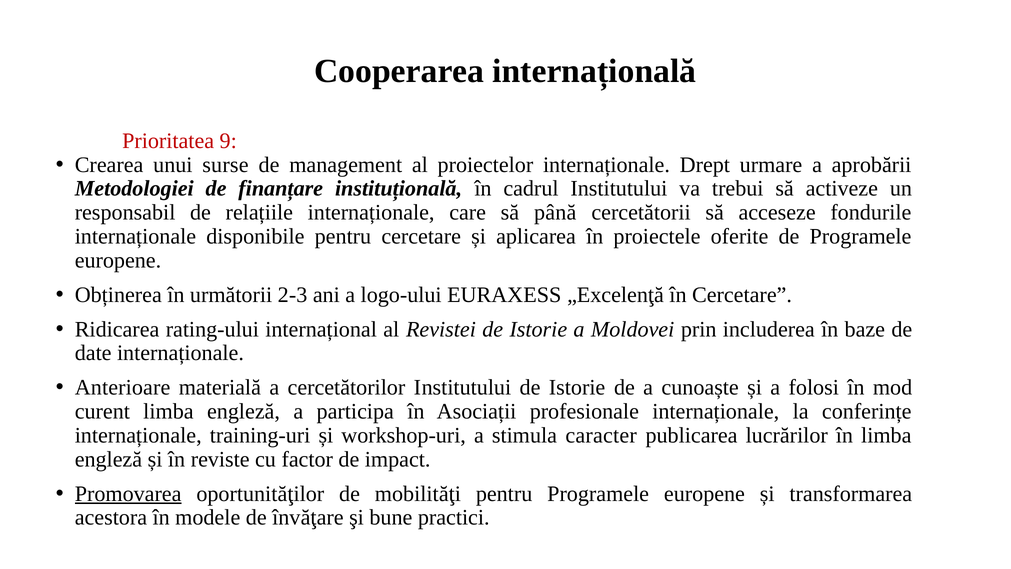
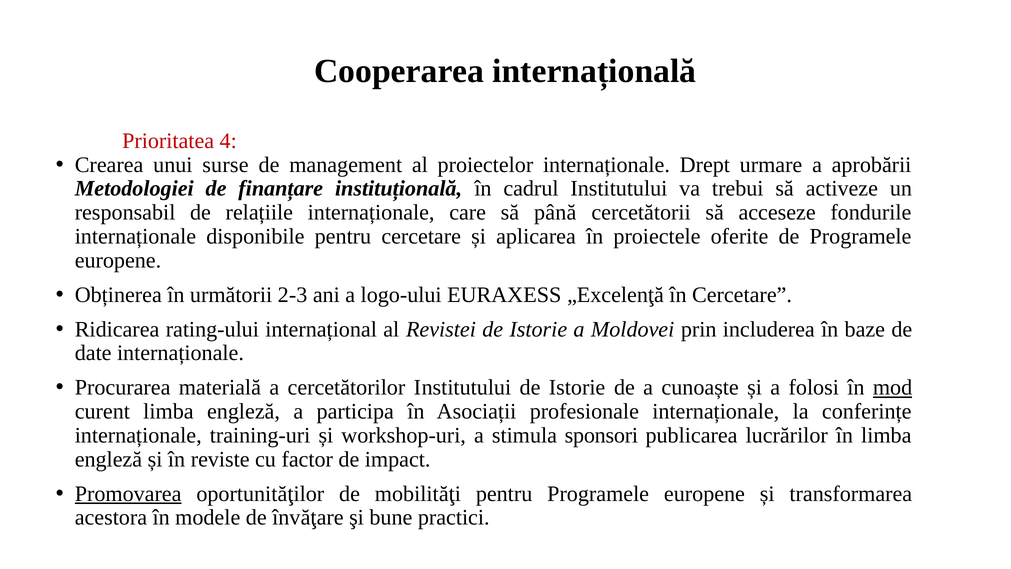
9: 9 -> 4 (228, 141)
Anterioare: Anterioare -> Procurarea (123, 387)
mod underline: none -> present (893, 387)
caracter: caracter -> sponsori (601, 435)
